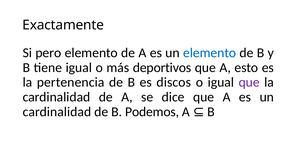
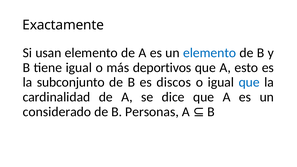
pero: pero -> usan (48, 53)
pertenencia: pertenencia -> subconjunto (71, 82)
que colour: purple -> blue (249, 82)
cardinalidad: cardinalidad -> considerado (57, 112)
Podemos: Podemos -> Personas (152, 112)
